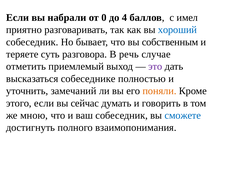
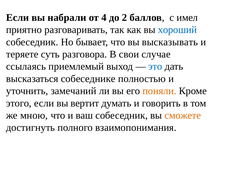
0: 0 -> 4 (104, 18)
4: 4 -> 2 (124, 18)
собственным: собственным -> высказывать (170, 42)
речь: речь -> свои (129, 54)
отметить: отметить -> ссылаясь (26, 67)
это colour: purple -> blue (155, 67)
сейчас: сейчас -> вертит (85, 103)
сможете colour: blue -> orange (183, 116)
